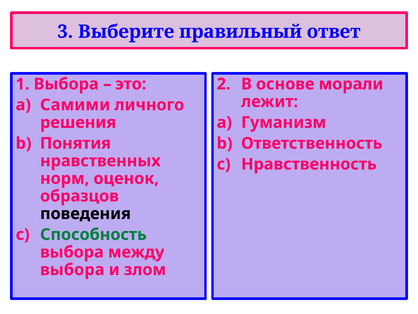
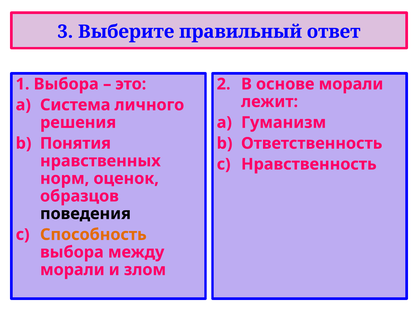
Самими: Самими -> Система (75, 105)
Способность colour: green -> orange (93, 234)
выбора: выбора -> морали (72, 269)
